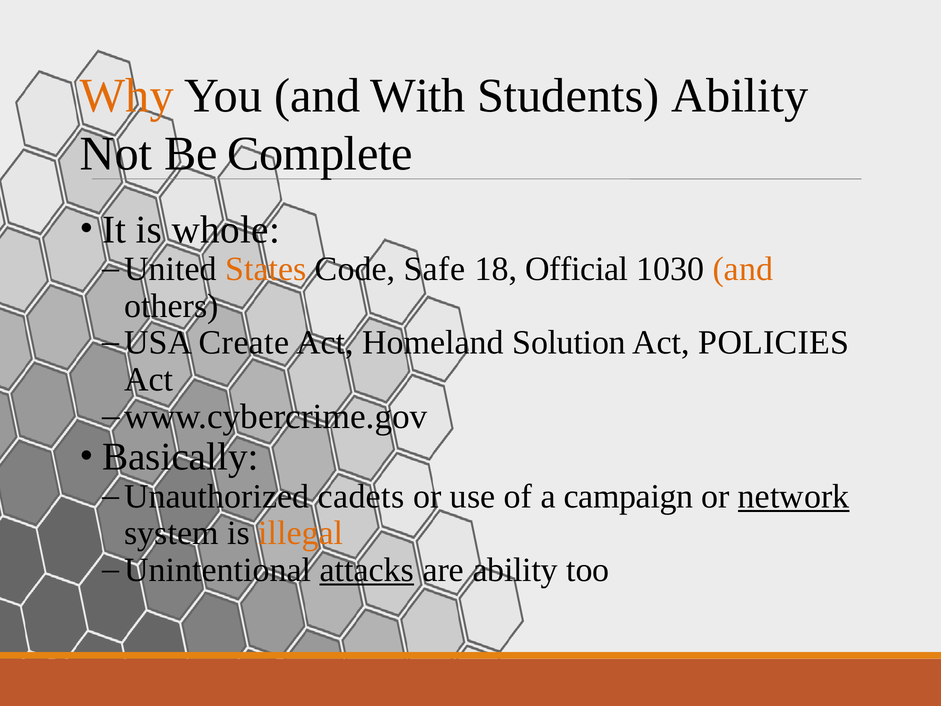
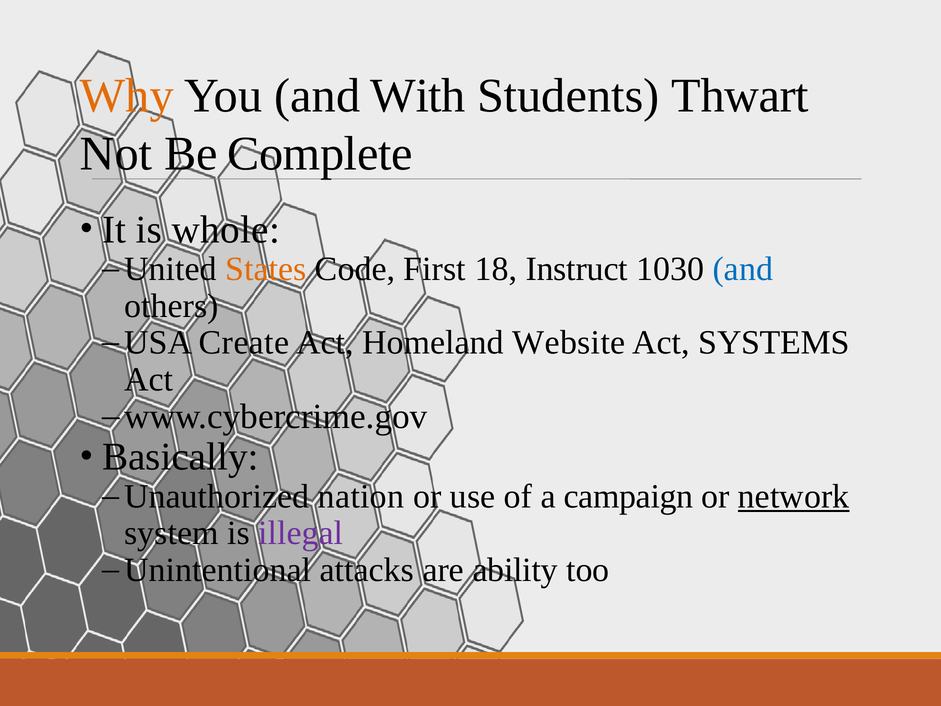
Students Ability: Ability -> Thwart (740, 96)
Safe: Safe -> First (434, 269)
Official: Official -> Instruct (577, 269)
and colour: orange -> blue (743, 269)
Solution: Solution -> Website (569, 342)
POLICIES: POLICIES -> SYSTEMS (774, 342)
cadets: cadets -> nation (361, 496)
illegal colour: orange -> purple (301, 533)
attacks underline: present -> none (367, 570)
